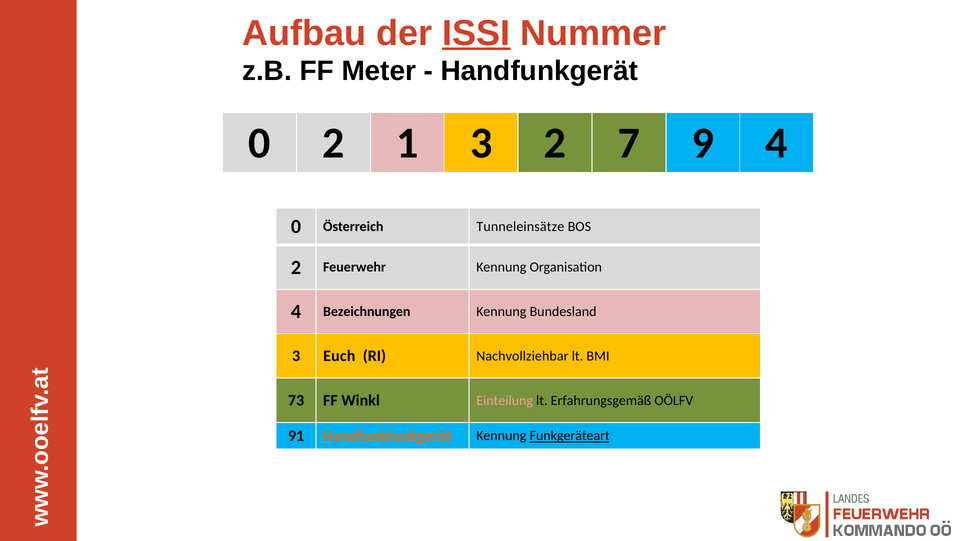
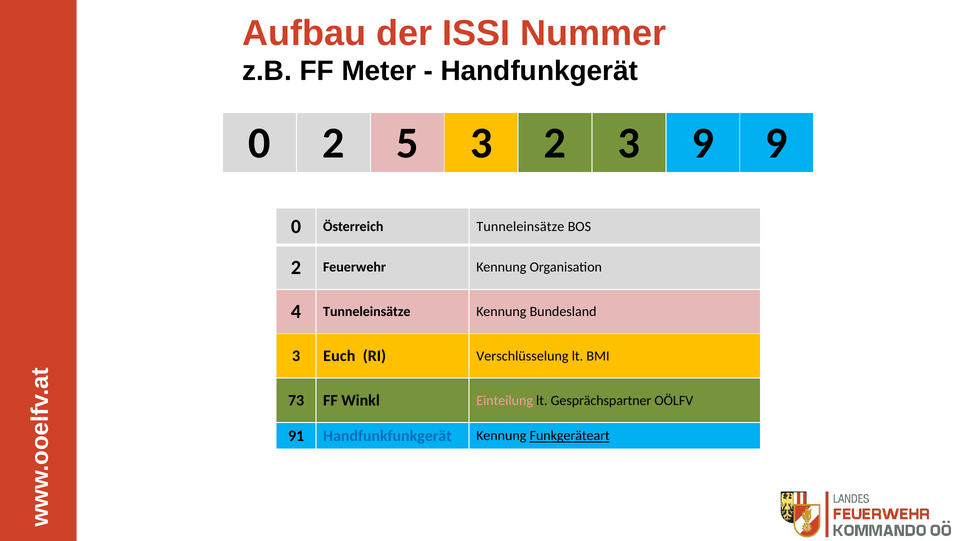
ISSI underline: present -> none (476, 33)
1: 1 -> 5 (407, 143)
2 7: 7 -> 3 (629, 143)
9 4: 4 -> 9 (777, 143)
4 Bezeichnungen: Bezeichnungen -> Tunneleinsätze (367, 311)
Nachvollziehbar: Nachvollziehbar -> Verschlüsselung (522, 356)
Erfahrungsgemäß: Erfahrungsgemäß -> Gesprächspartner (601, 400)
Handfunkfunkgerät colour: orange -> blue (387, 436)
